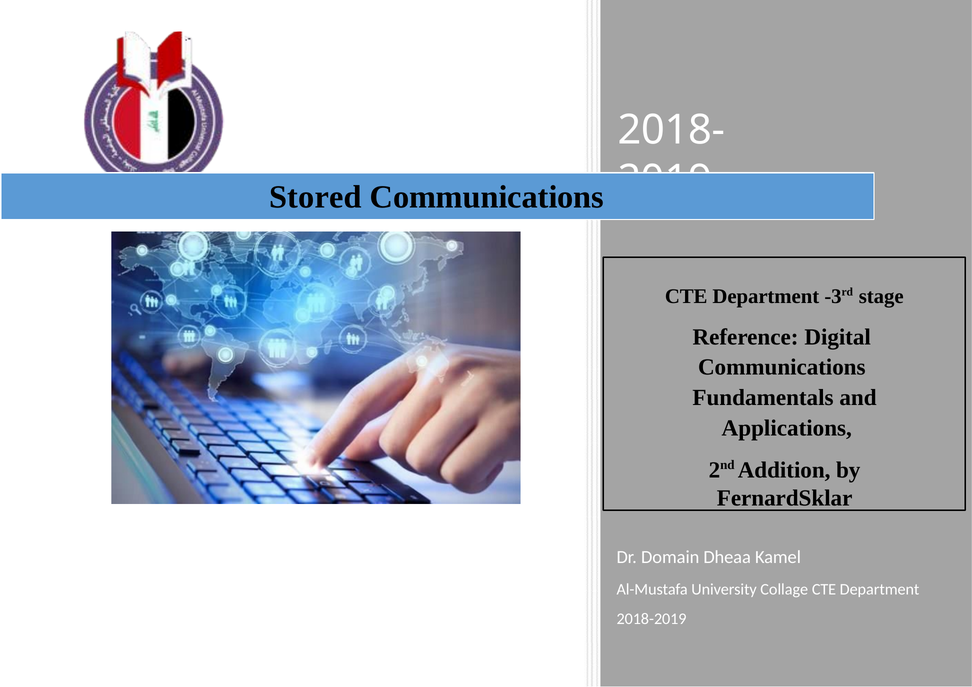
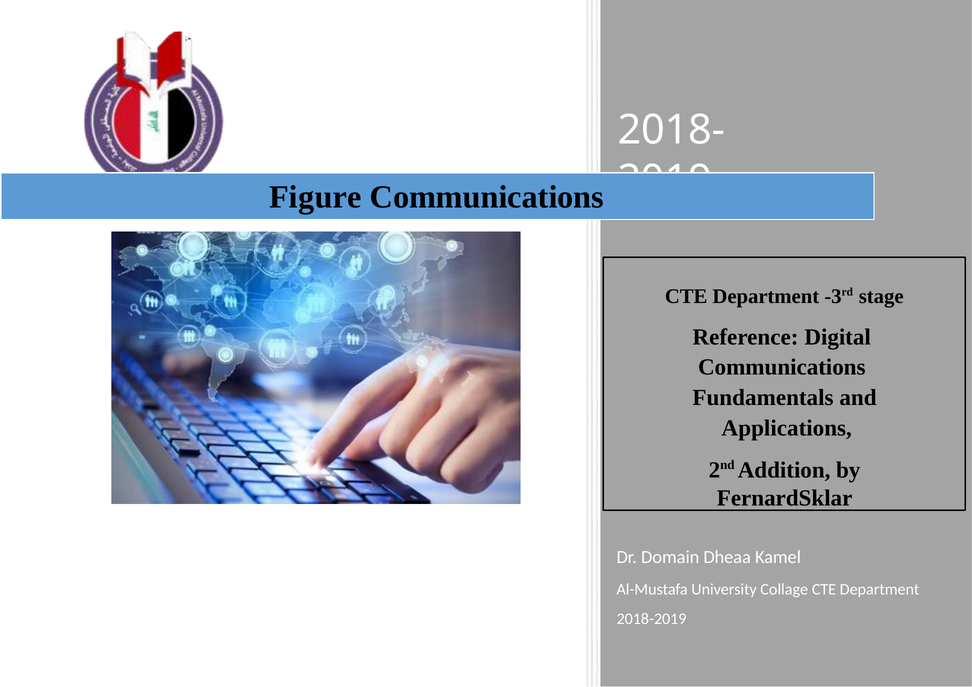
Stored: Stored -> Figure (315, 197)
